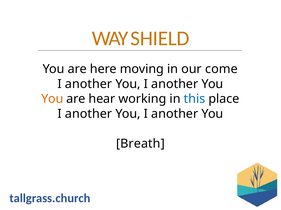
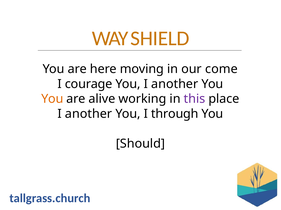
another: another -> courage (89, 84)
hear: hear -> alive (102, 99)
this colour: blue -> purple (195, 99)
another: another -> through (175, 114)
Breath: Breath -> Should (140, 144)
